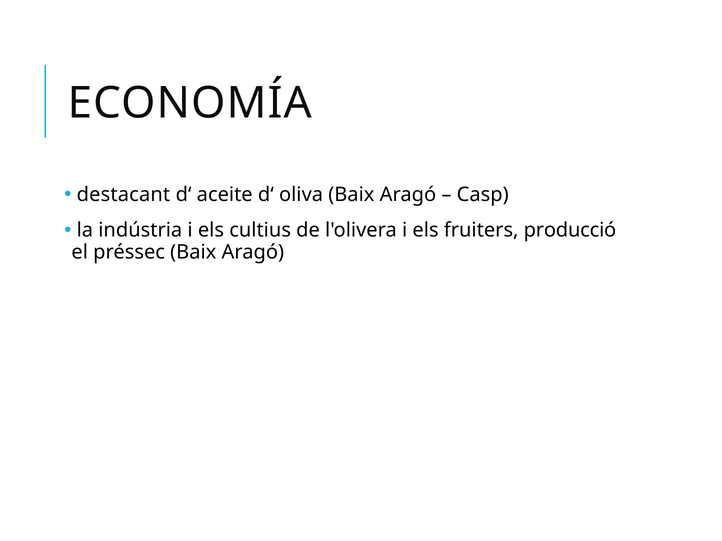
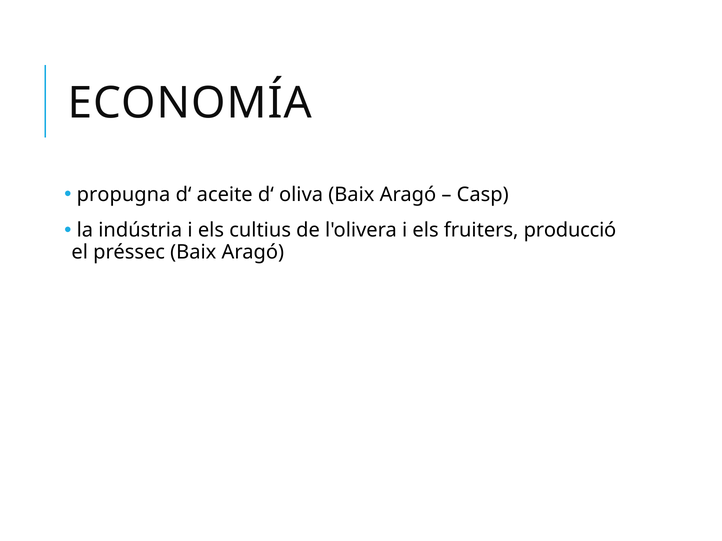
destacant: destacant -> propugna (124, 195)
